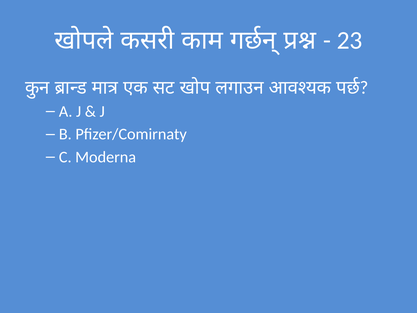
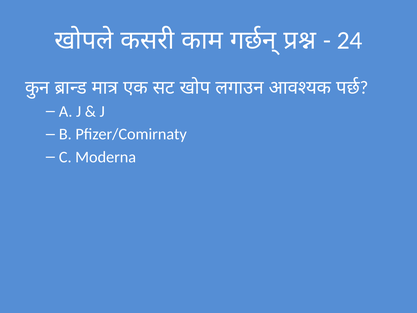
23: 23 -> 24 (350, 40)
